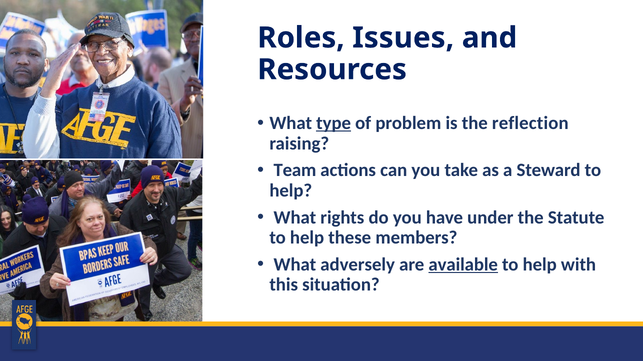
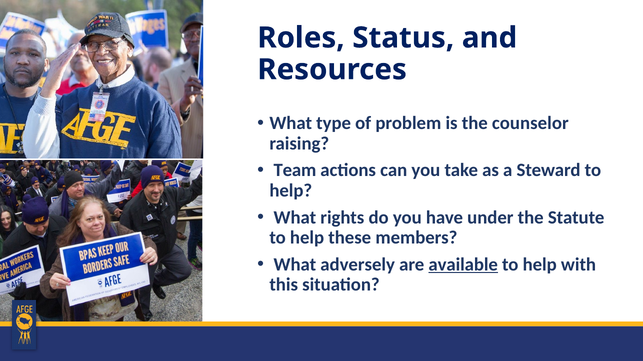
Issues: Issues -> Status (403, 38)
type underline: present -> none (334, 123)
reflection: reflection -> counselor (530, 123)
